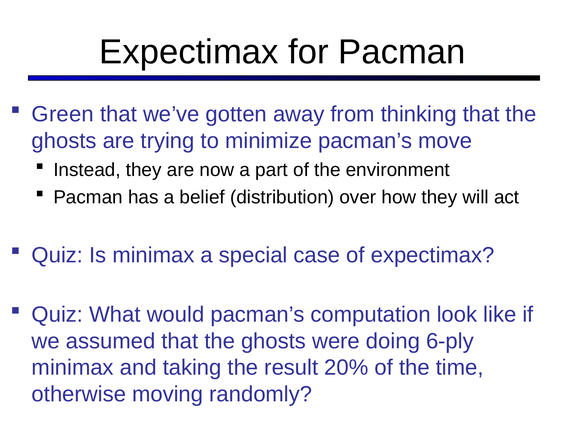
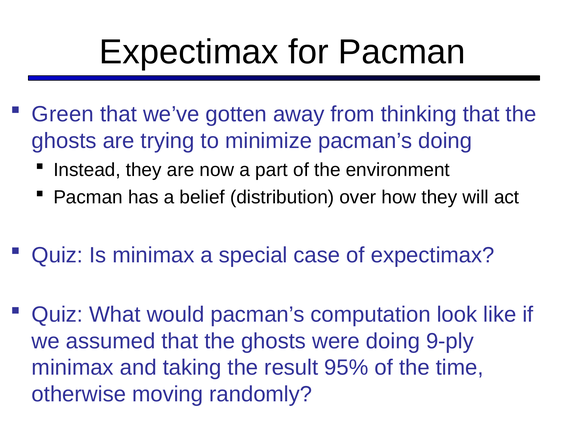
pacman’s move: move -> doing (445, 141)
6-ply: 6-ply -> 9-ply (450, 341)
20%: 20% -> 95% (346, 368)
